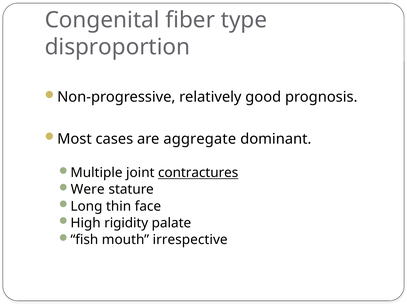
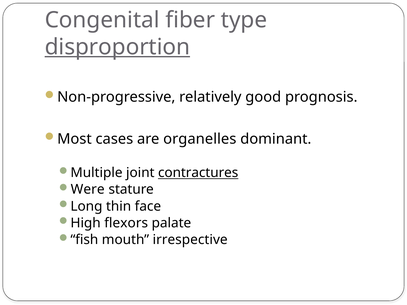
disproportion underline: none -> present (117, 47)
aggregate: aggregate -> organelles (200, 139)
rigidity: rigidity -> flexors (126, 223)
